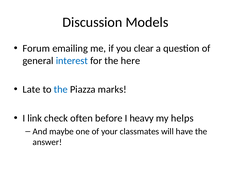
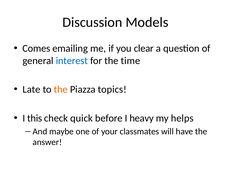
Forum: Forum -> Comes (36, 48)
here: here -> time (130, 61)
the colour: blue -> orange (61, 90)
marks: marks -> topics (112, 90)
link: link -> this (35, 118)
often: often -> quick (82, 118)
